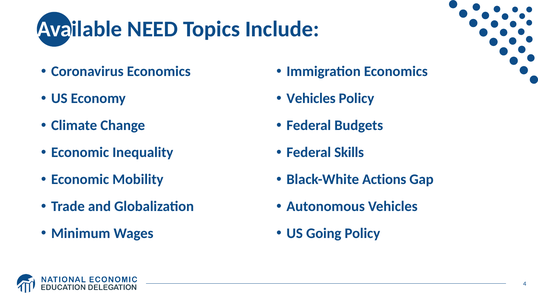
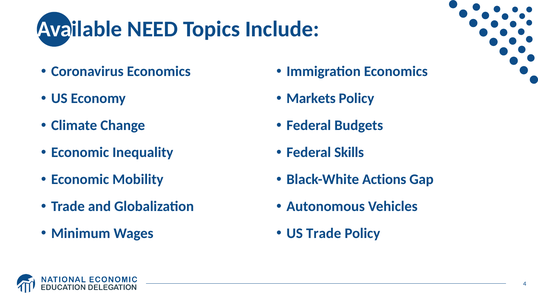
Vehicles: Vehicles -> Markets (311, 98)
US Going: Going -> Trade (324, 233)
